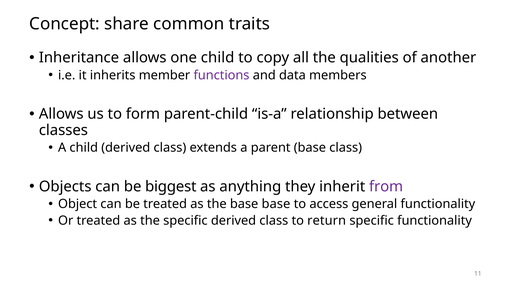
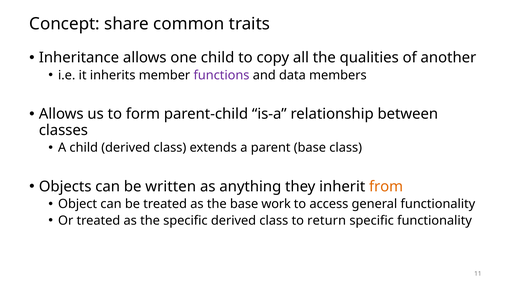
biggest: biggest -> written (171, 187)
from colour: purple -> orange (386, 187)
base base: base -> work (276, 204)
